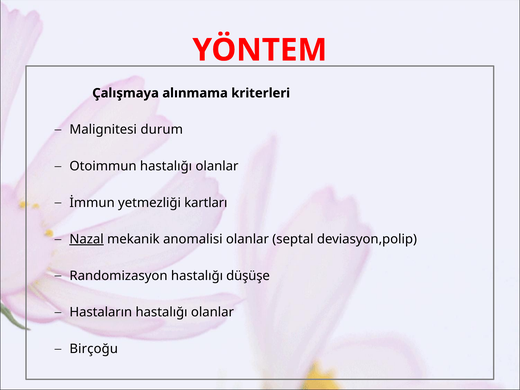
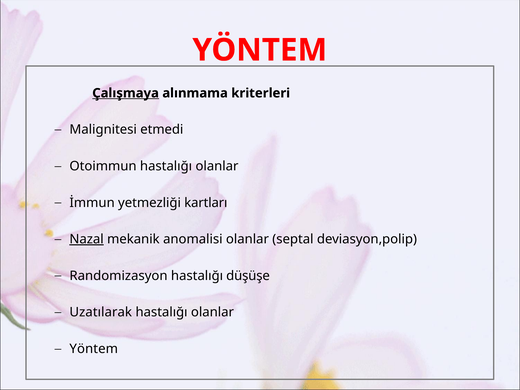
Çalışmaya underline: none -> present (126, 93)
durum: durum -> etmedi (162, 130)
Hastaların: Hastaların -> Uzatılarak (101, 312)
Birçoğu: Birçoğu -> Yöntem (94, 349)
